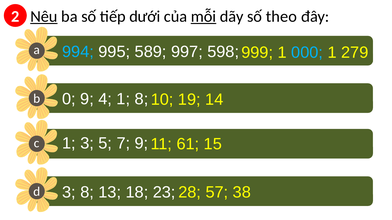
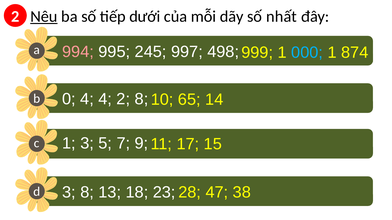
mỗi underline: present -> none (204, 17)
theo: theo -> nhất (281, 17)
994 colour: light blue -> pink (78, 52)
589: 589 -> 245 (151, 52)
598: 598 -> 498 (223, 52)
279: 279 -> 874 (355, 53)
0 9: 9 -> 4 (87, 99)
4 1: 1 -> 2 (123, 99)
19: 19 -> 65 (189, 100)
61: 61 -> 17 (188, 144)
57: 57 -> 47 (217, 193)
